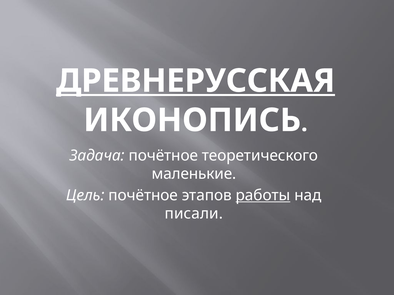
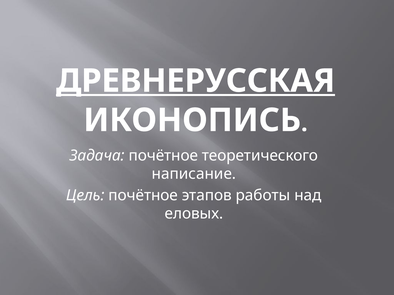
маленькие: маленькие -> написание (194, 174)
работы underline: present -> none (263, 196)
писали: писали -> еловых (194, 214)
